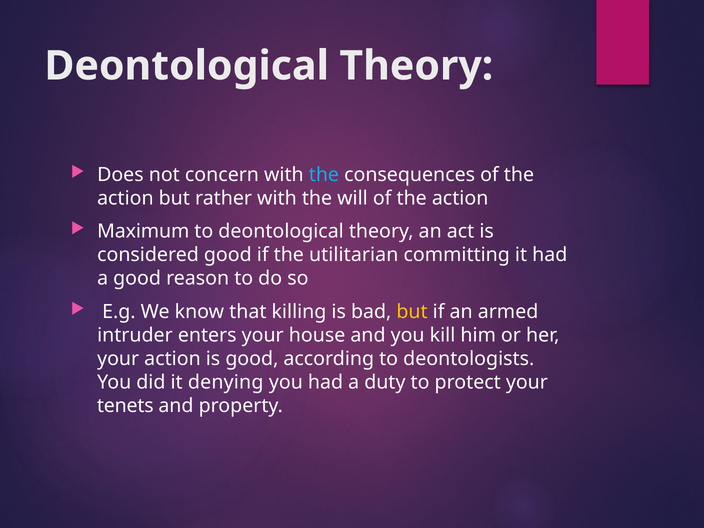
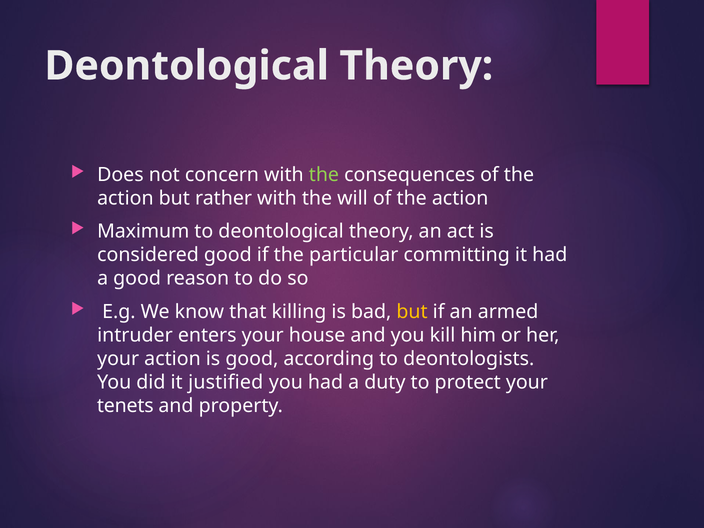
the colour: light blue -> light green (324, 175)
utilitarian: utilitarian -> particular (354, 255)
denying: denying -> justified (226, 382)
